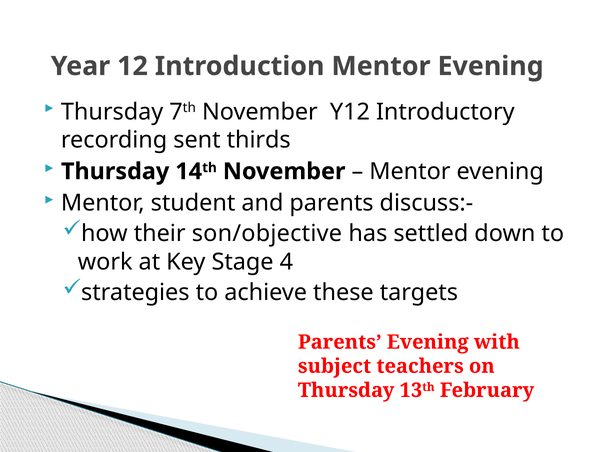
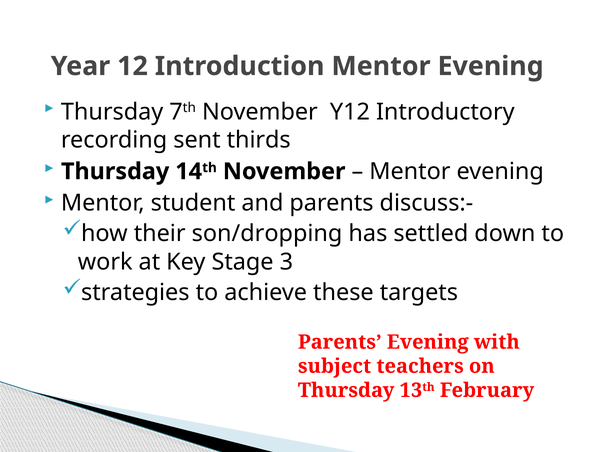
son/objective: son/objective -> son/dropping (267, 234)
4: 4 -> 3 (286, 262)
